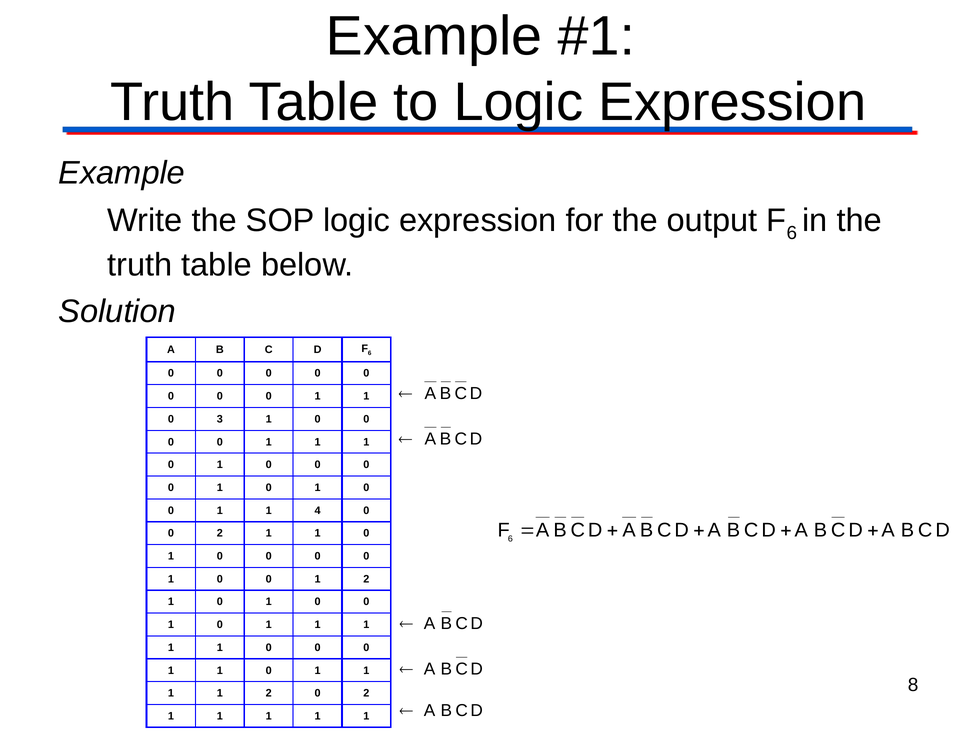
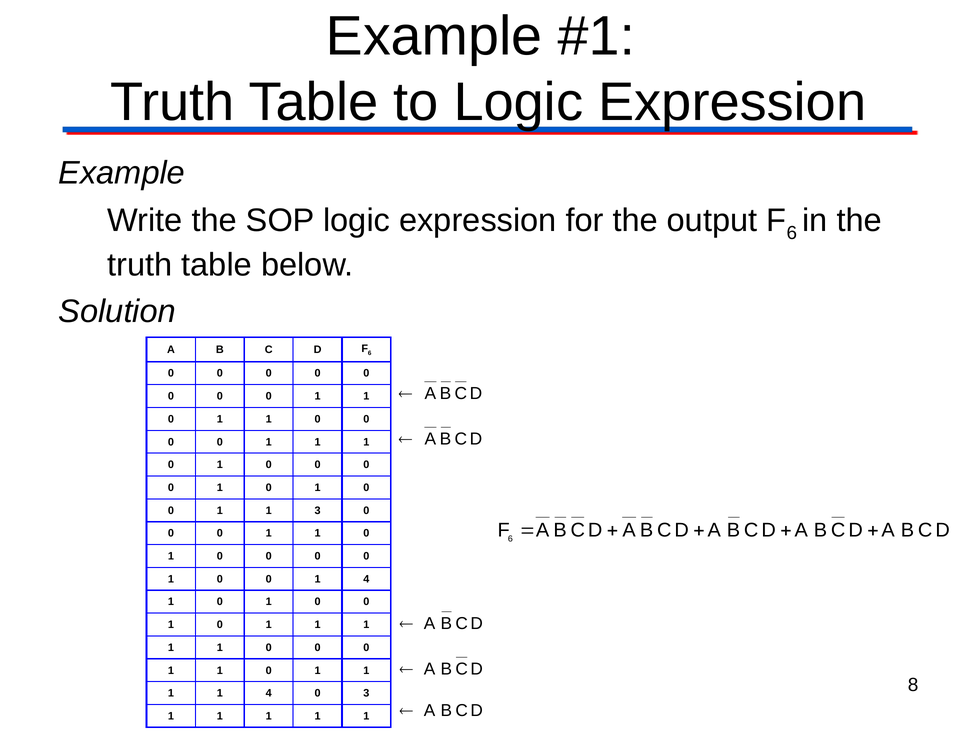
3: 3 -> 1 (220, 419)
1 4: 4 -> 3 (318, 510)
2: 2 -> 0 (220, 533)
0 1 2: 2 -> 4 (366, 579)
1 1 2: 2 -> 4 (269, 693)
2: 2 -> 3 (366, 693)
